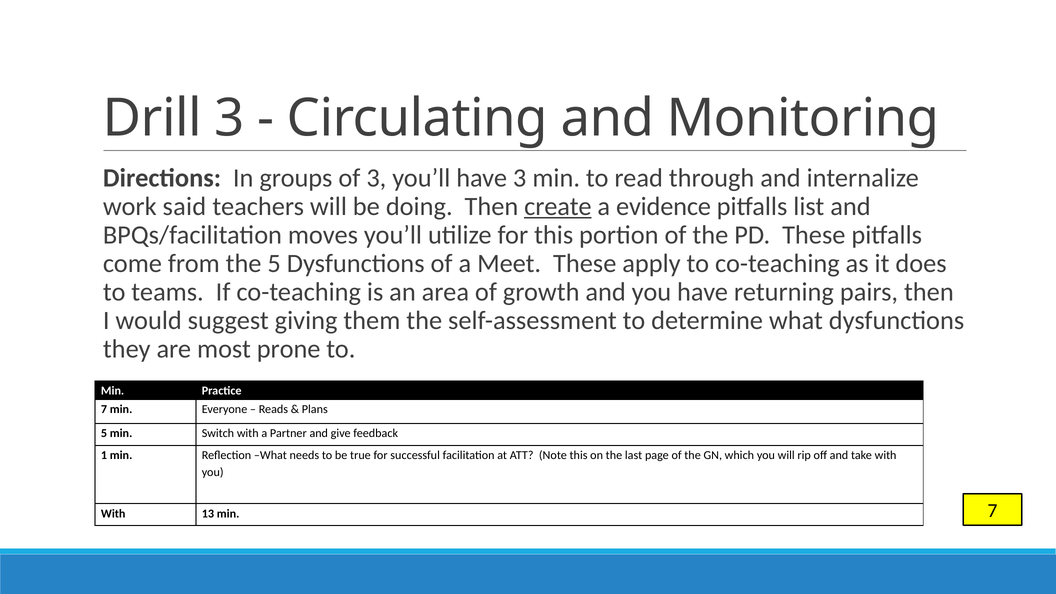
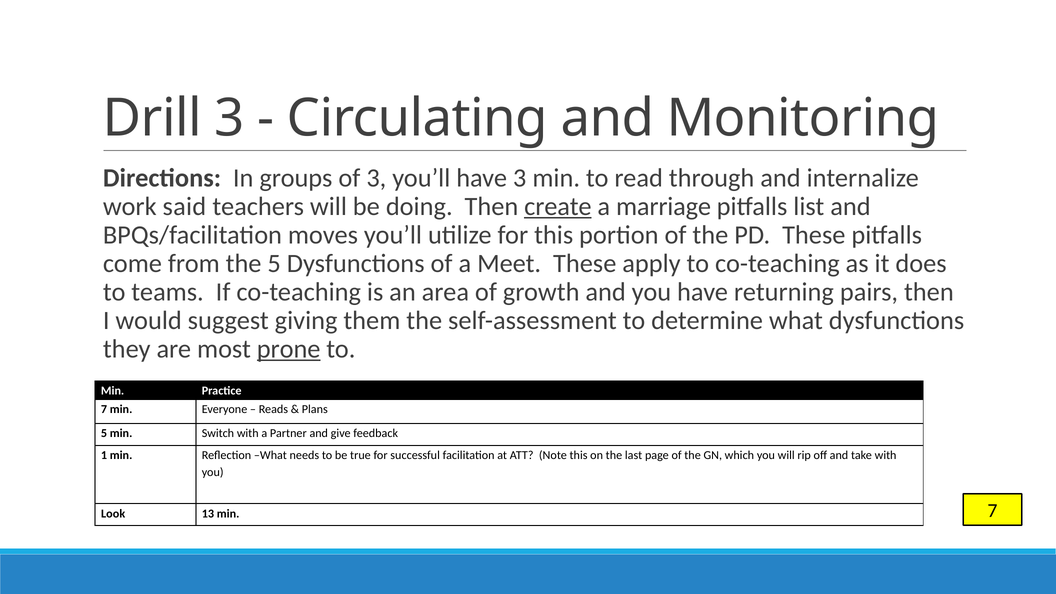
evidence: evidence -> marriage (664, 206)
prone underline: none -> present (289, 349)
With: With -> Look (113, 514)
